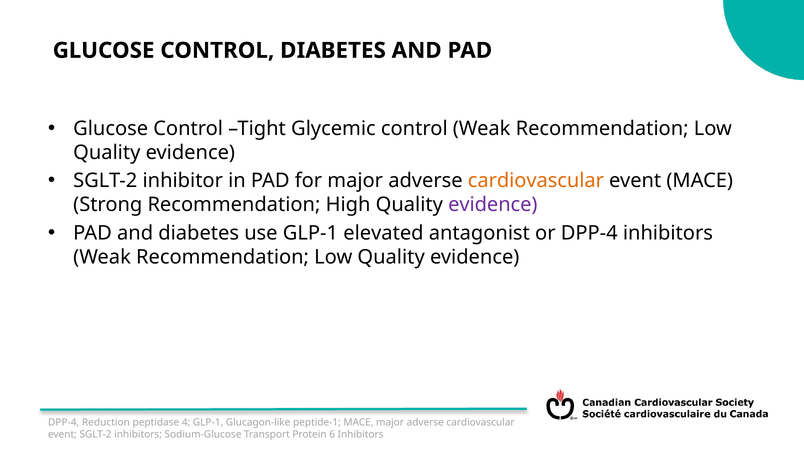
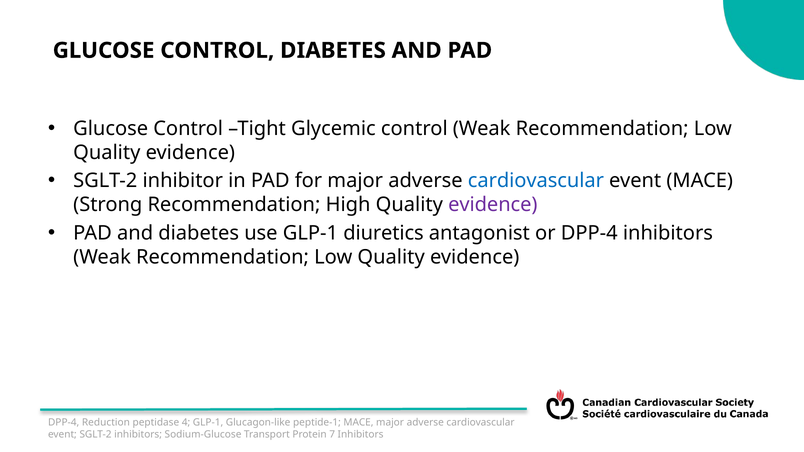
cardiovascular colour: orange -> blue (536, 181)
elevated: elevated -> diuretics (384, 233)
6: 6 -> 7 (332, 435)
